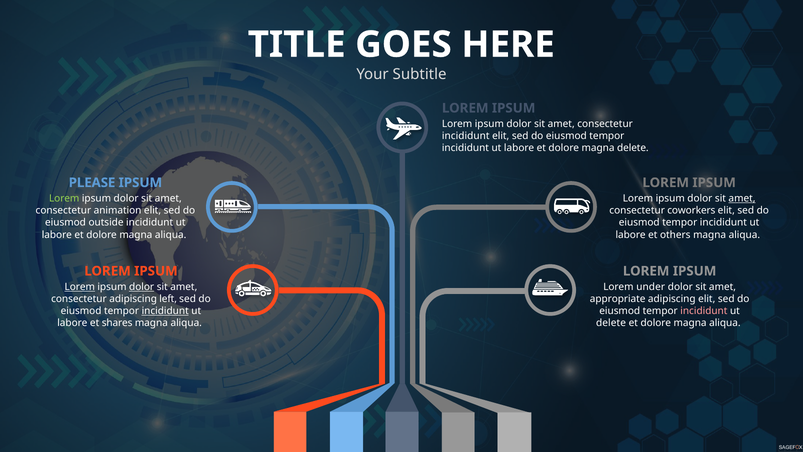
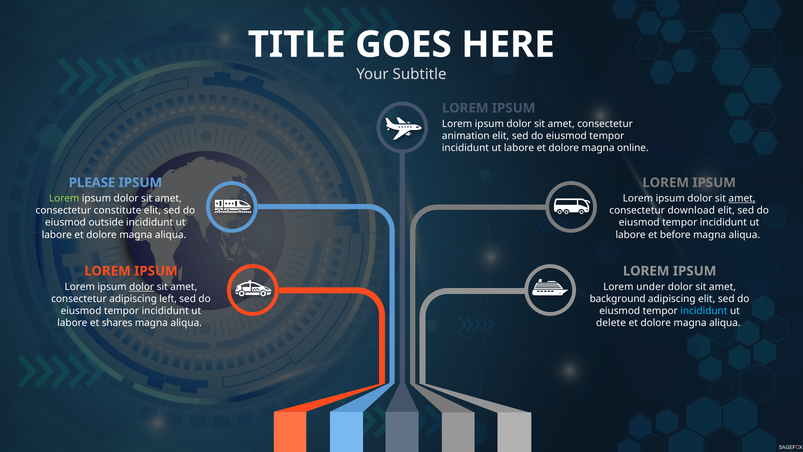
incididunt: incididunt -> animation (466, 136)
magna delete: delete -> online (633, 148)
animation: animation -> constitute (118, 210)
coworkers: coworkers -> download (691, 210)
others: others -> before (675, 235)
Lorem underline: present -> none (80, 287)
appropriate: appropriate -> background (618, 299)
incididunt underline: present -> none (165, 311)
incididunt colour: pink -> light blue (704, 311)
